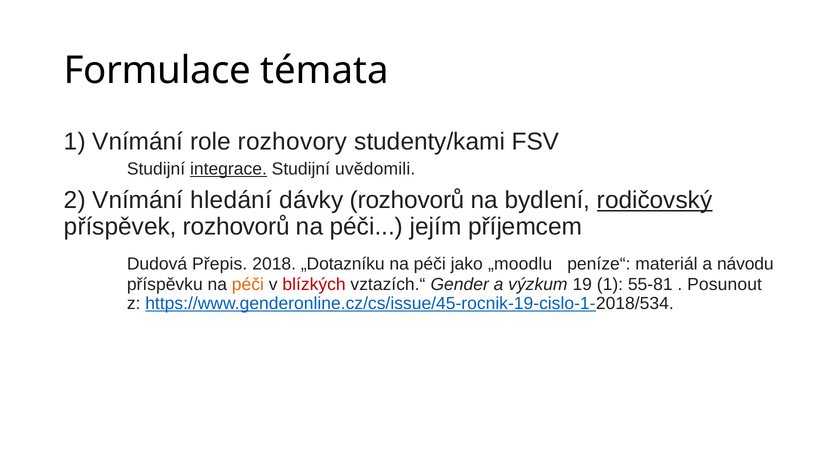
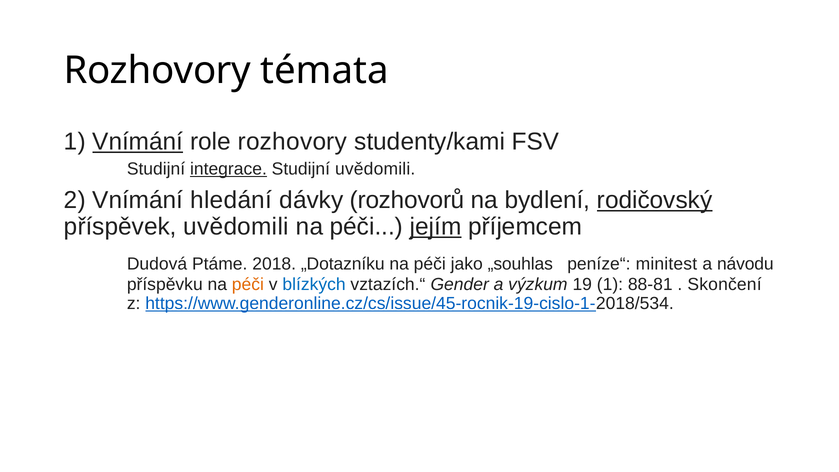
Formulace: Formulace -> Rozhovory (157, 70)
Vnímání underline: none -> present (138, 142)
příspěvek rozhovorů: rozhovorů -> uvědomili (236, 227)
jejím underline: none -> present (436, 227)
Přepis: Přepis -> Ptáme (220, 264)
„moodlu: „moodlu -> „souhlas (520, 264)
materiál: materiál -> minitest (666, 264)
blízkých colour: red -> blue (314, 285)
55-81: 55-81 -> 88-81 (650, 285)
Posunout: Posunout -> Skončení (725, 285)
